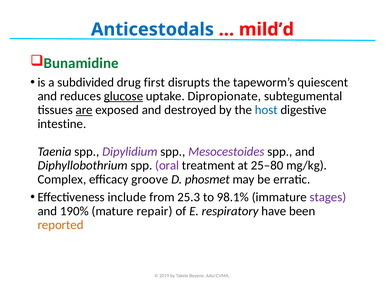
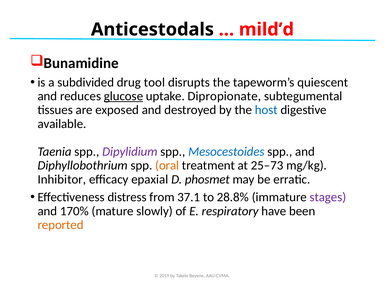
Anticestodals colour: blue -> black (152, 29)
Bunamidine colour: green -> black (81, 63)
first: first -> tool (154, 82)
are underline: present -> none (84, 110)
intestine: intestine -> available (62, 124)
Mesocestoides colour: purple -> blue (226, 151)
oral colour: purple -> orange (167, 165)
25–80: 25–80 -> 25–73 (267, 165)
Complex: Complex -> Inhibitor (62, 179)
groove: groove -> epaxial (150, 179)
include: include -> distress (127, 197)
25.3: 25.3 -> 37.1 (189, 197)
98.1%: 98.1% -> 28.8% (233, 197)
190%: 190% -> 170% (74, 211)
repair: repair -> slowly (155, 211)
